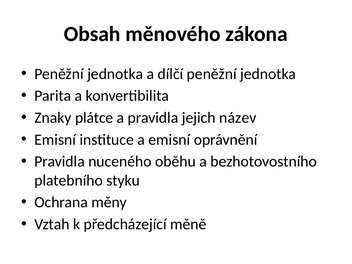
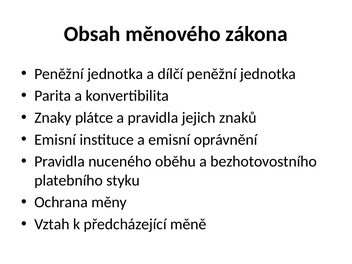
název: název -> znaků (238, 118)
